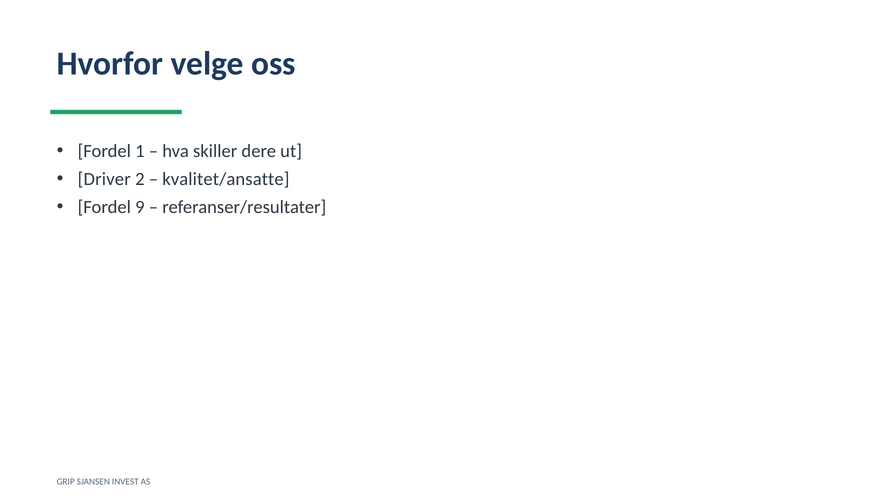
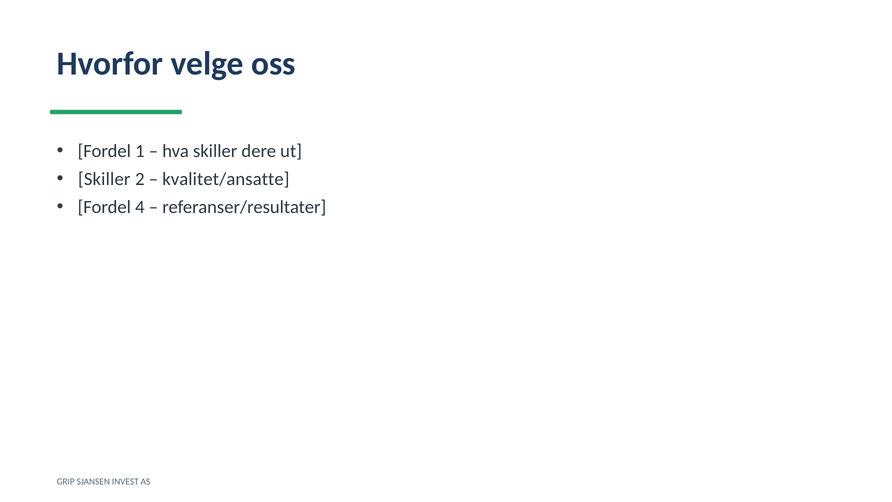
Driver: Driver -> Skiller (104, 179)
9: 9 -> 4 (140, 207)
